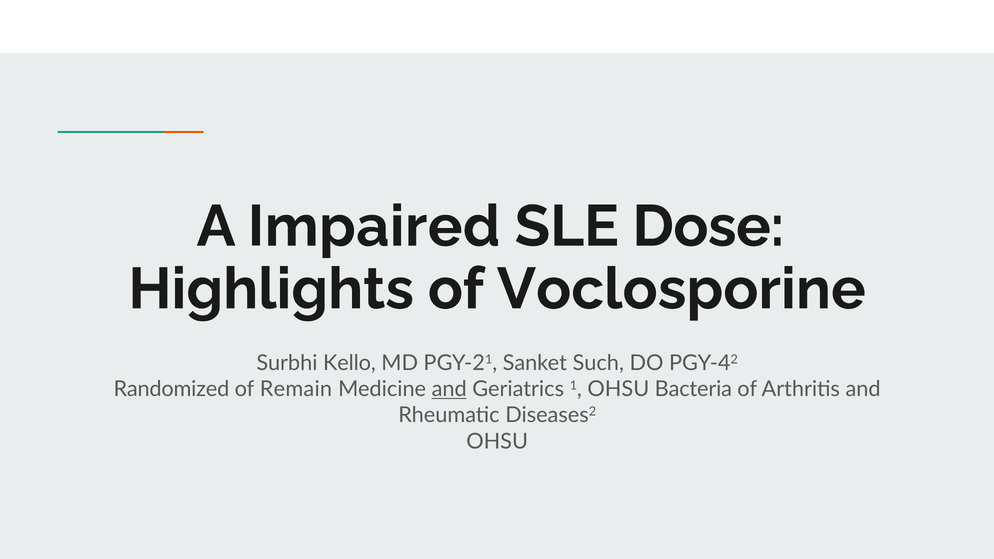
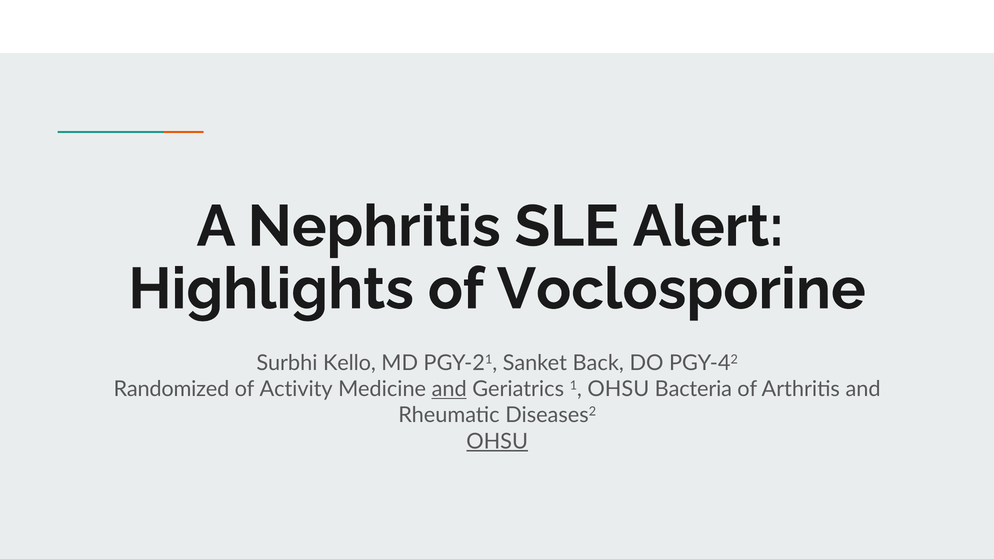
Impaired: Impaired -> Nephritis (374, 227)
Dose: Dose -> Alert (708, 227)
Such: Such -> Back (598, 363)
Remain: Remain -> Activity (296, 389)
OHSU underline: none -> present (497, 441)
